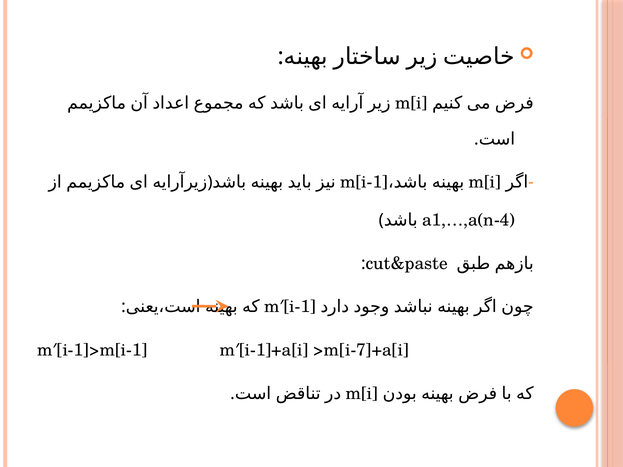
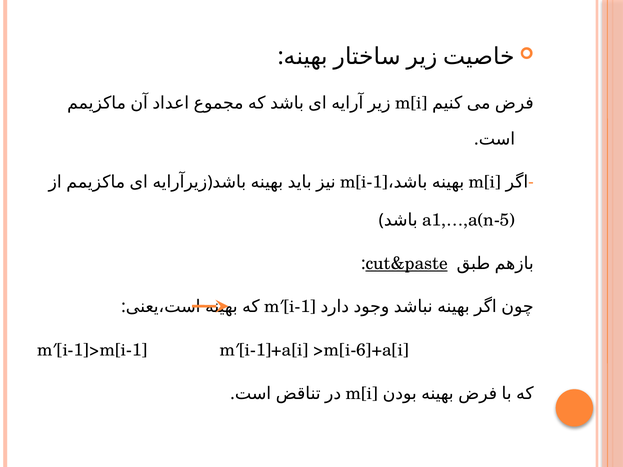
a1,…,a(n-4: a1,…,a(n-4 -> a1,…,a(n-5 (469, 220)
cut&paste underline: none -> present (407, 264)
>m[i-7]+a[i: >m[i-7]+a[i -> >m[i-6]+a[i (361, 350)
